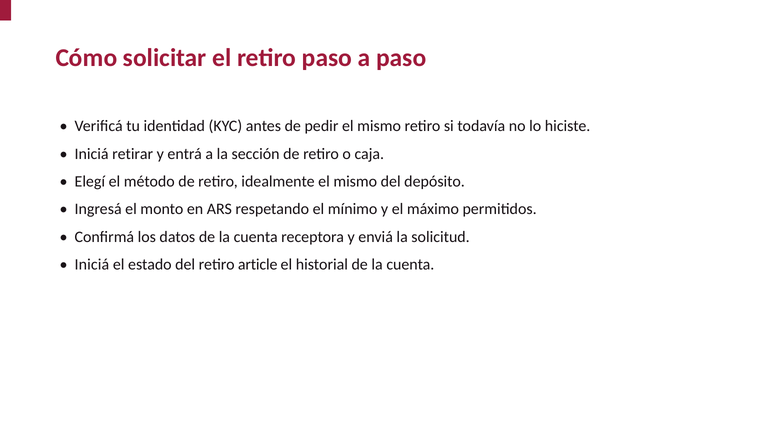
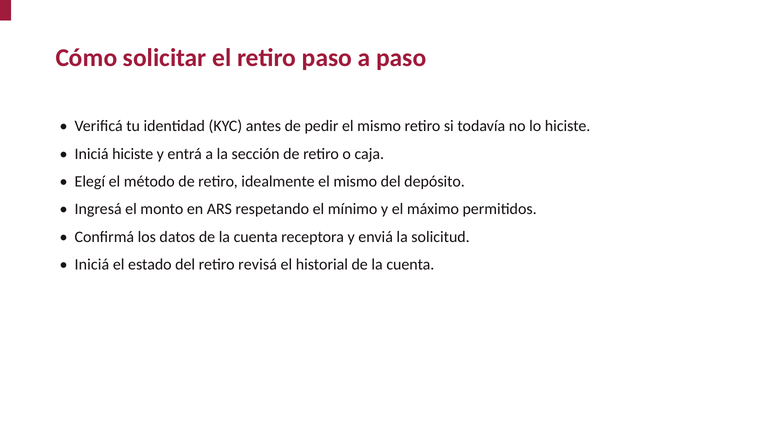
Iniciá retirar: retirar -> hiciste (133, 154)
article: article -> revisá (258, 264)
